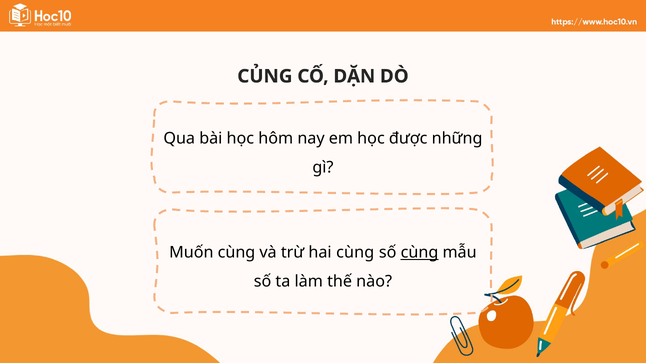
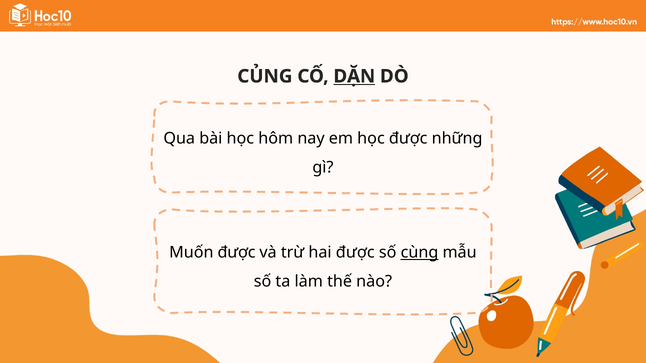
DẶN underline: none -> present (354, 76)
Muốn cùng: cùng -> được (237, 253)
hai cùng: cùng -> được (355, 253)
